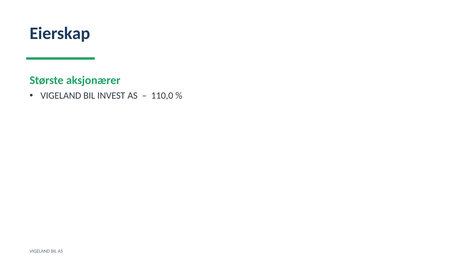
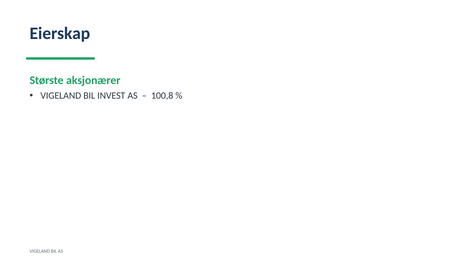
110,0: 110,0 -> 100,8 (162, 96)
